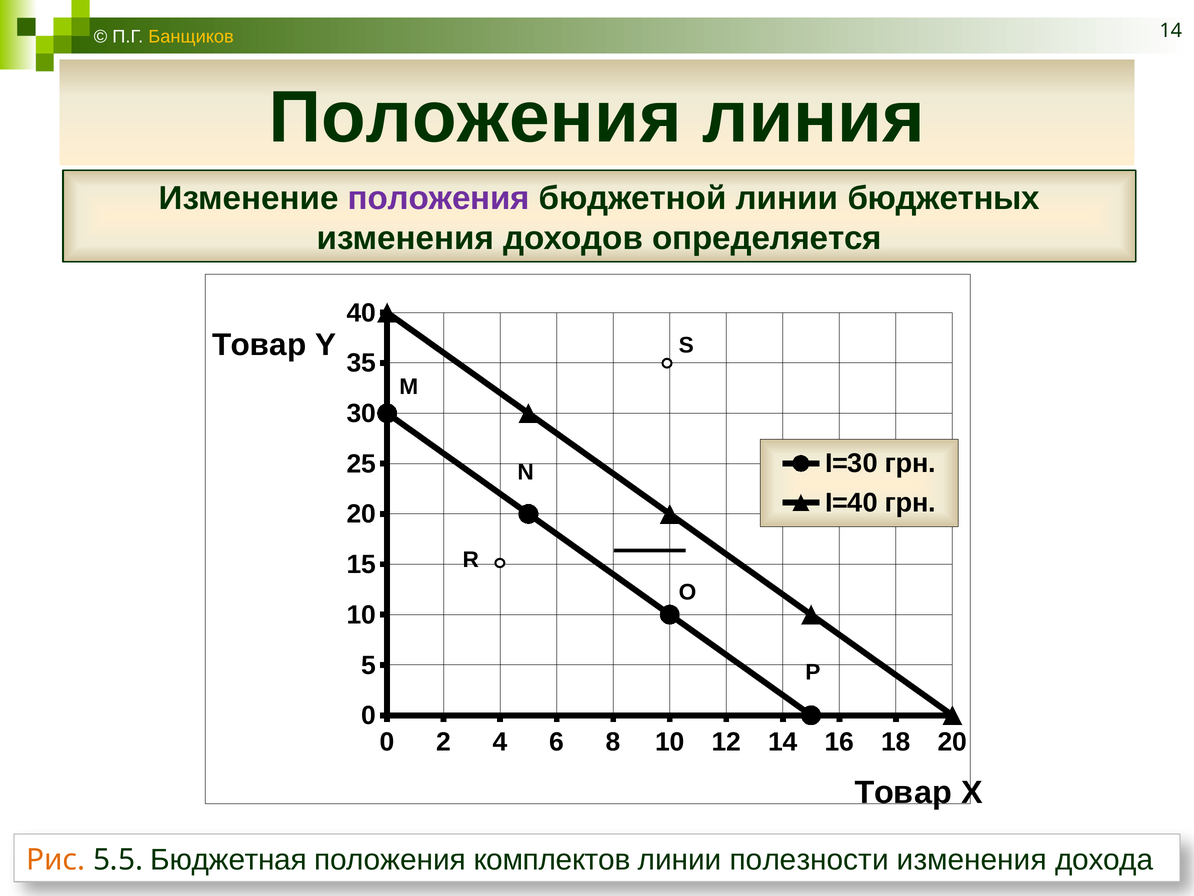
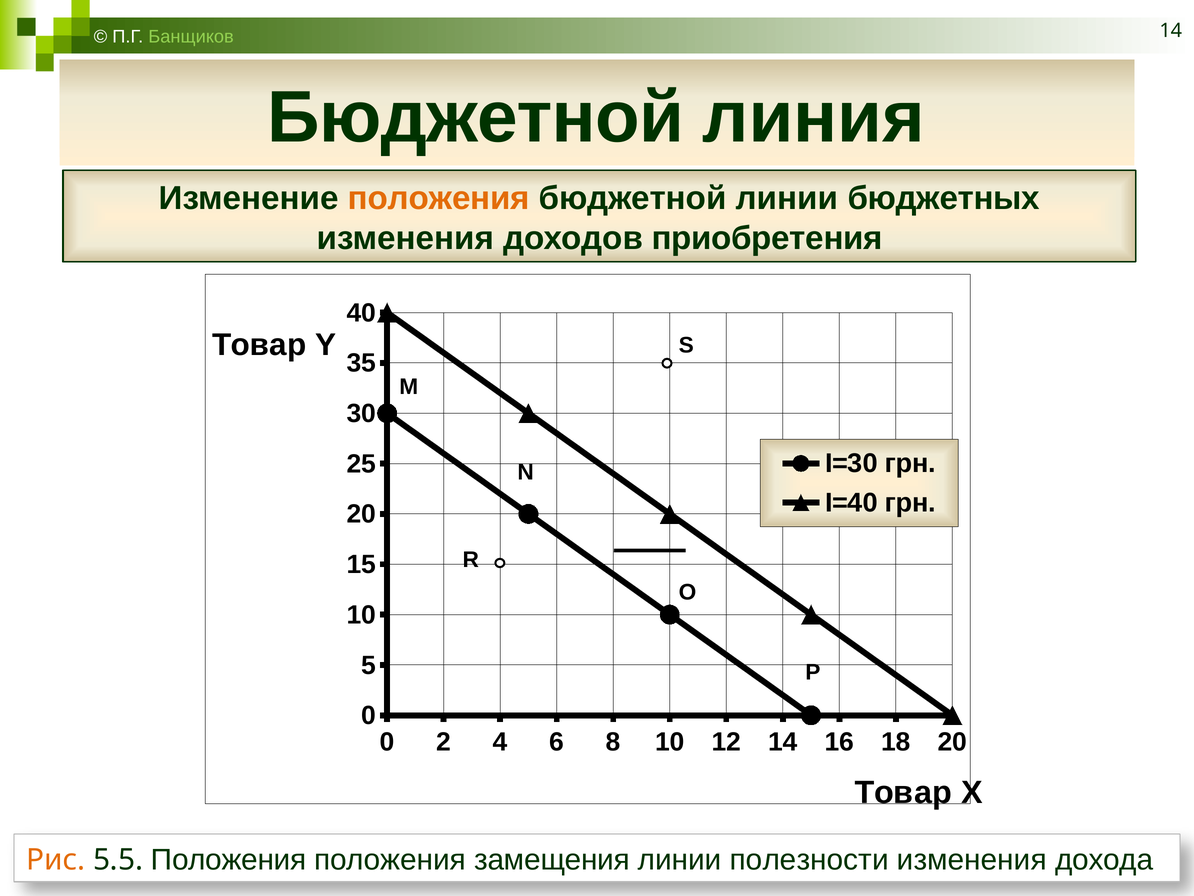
Банщиков colour: yellow -> light green (191, 37)
Положения: Положения -> Бюджетной (476, 118)
положения colour: purple -> orange (439, 198)
определяется: определяется -> приобретения (767, 238)
5.5 Бюджетная: Бюджетная -> Положения (229, 859)
комплектов: комплектов -> замещения (552, 859)
